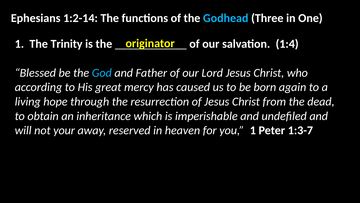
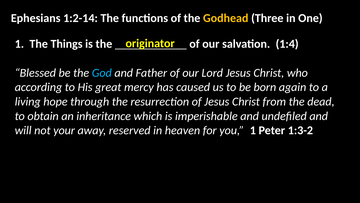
Godhead colour: light blue -> yellow (226, 18)
Trinity: Trinity -> Things (67, 44)
1:3-7: 1:3-7 -> 1:3-2 (300, 130)
